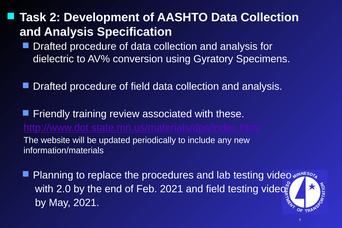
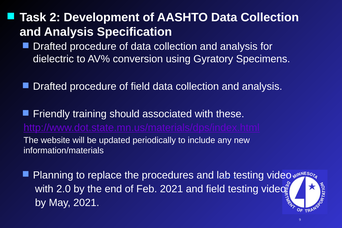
review: review -> should (125, 114)
